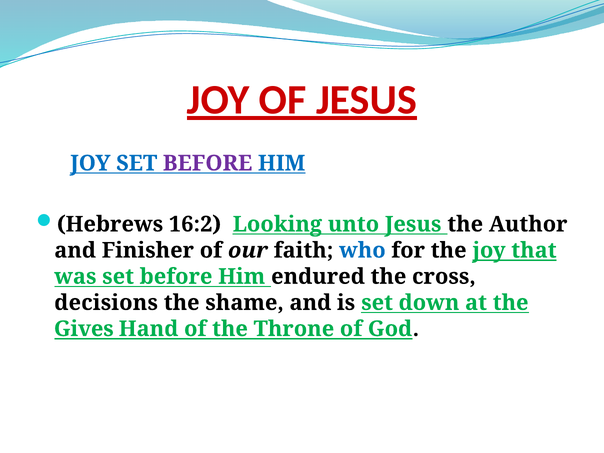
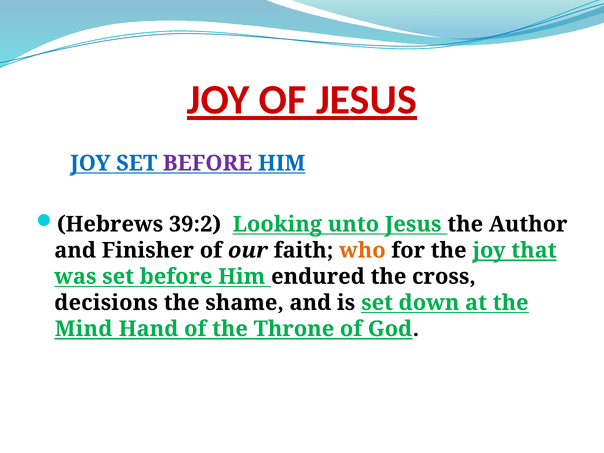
16:2: 16:2 -> 39:2 (195, 224)
who colour: blue -> orange (362, 250)
Gives: Gives -> Mind (84, 329)
